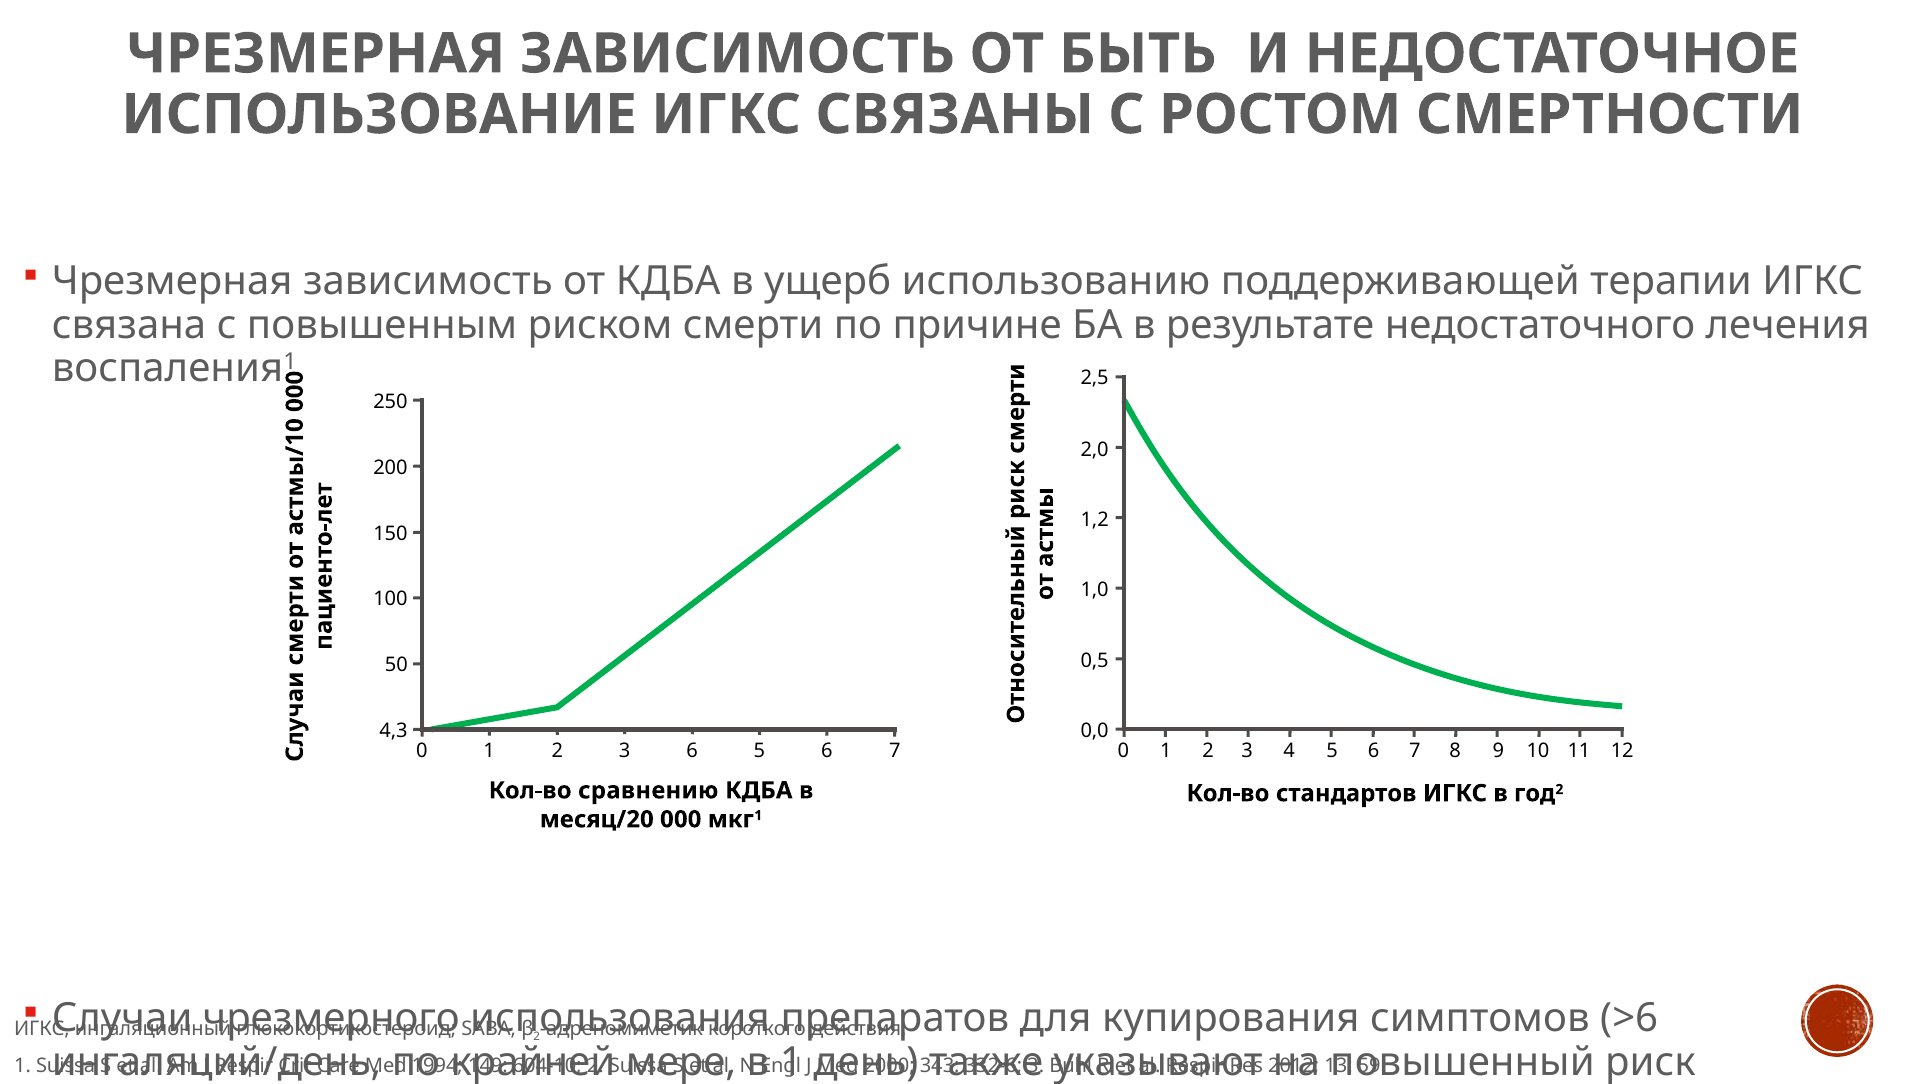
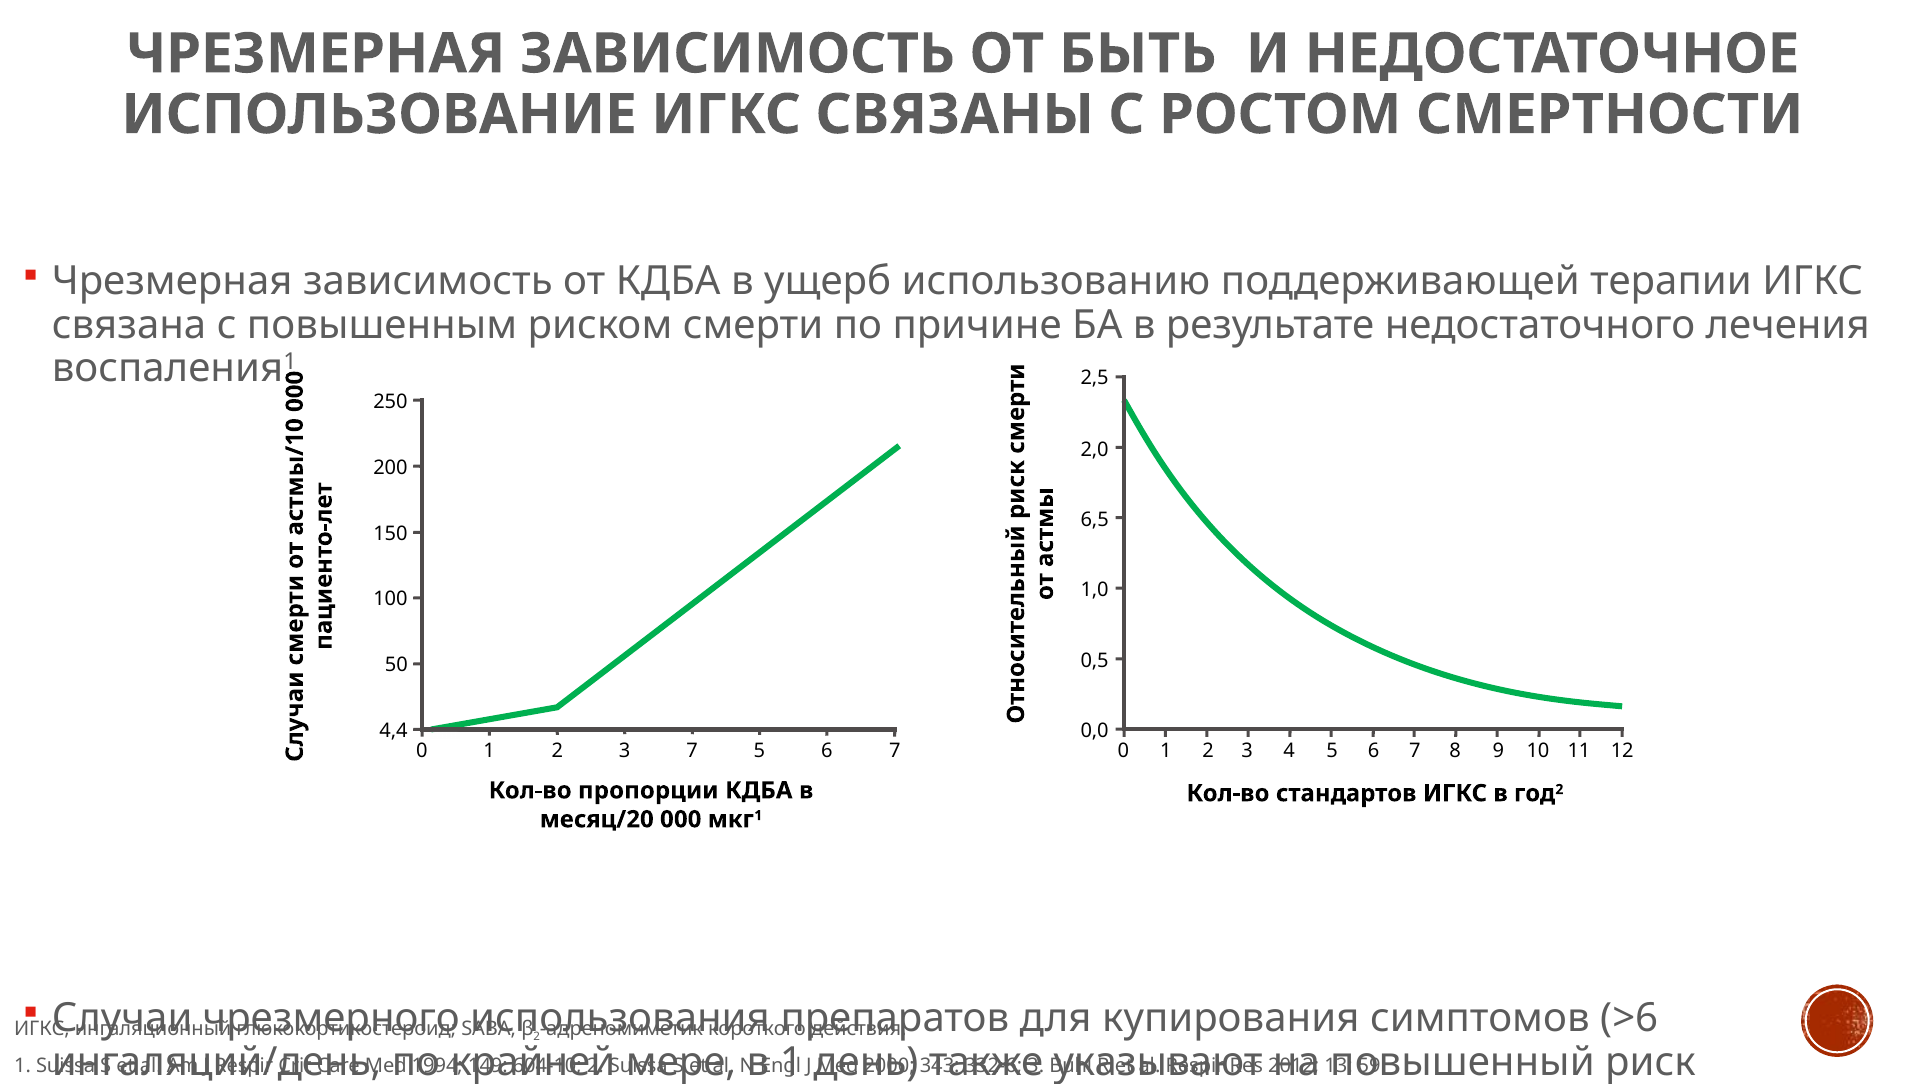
1,2: 1,2 -> 6,5 (1095, 519)
4,3: 4,3 -> 4,4 (394, 731)
3 6: 6 -> 7 (692, 750)
сравнению: сравнению -> пропорции (648, 790)
